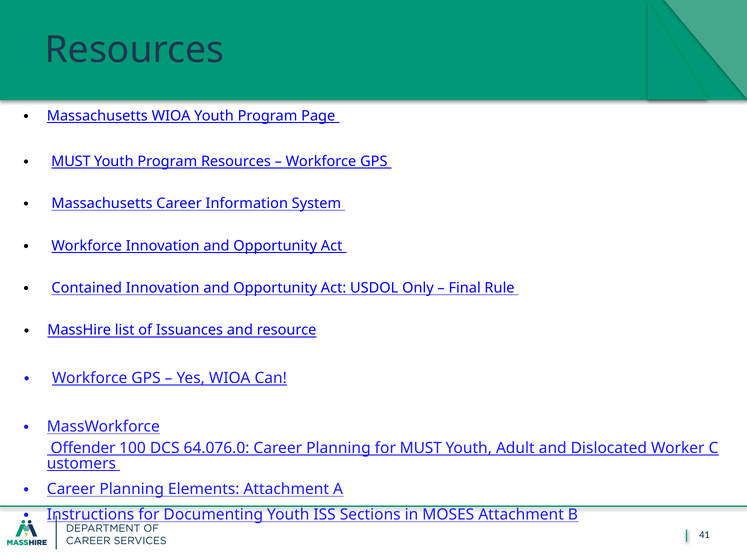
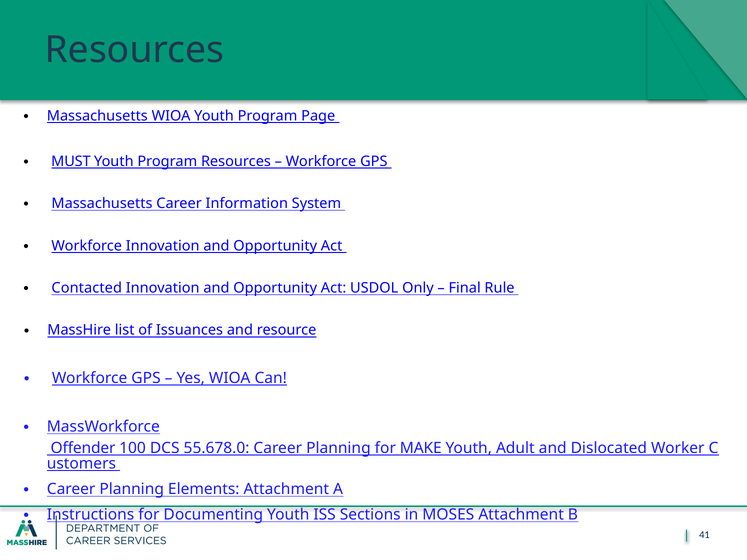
Contained: Contained -> Contacted (87, 288)
64.076.0: 64.076.0 -> 55.678.0 (217, 448)
for MUST: MUST -> MAKE (421, 448)
